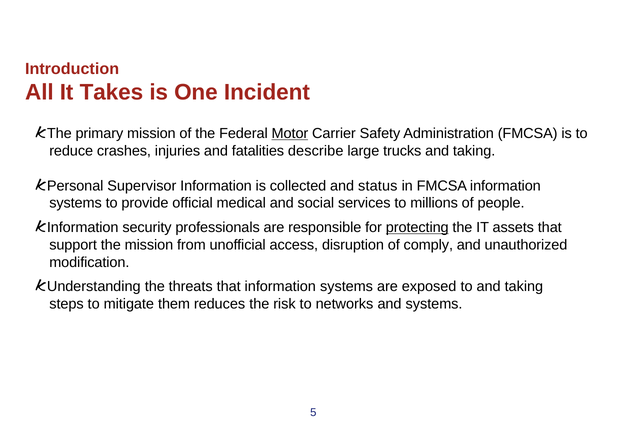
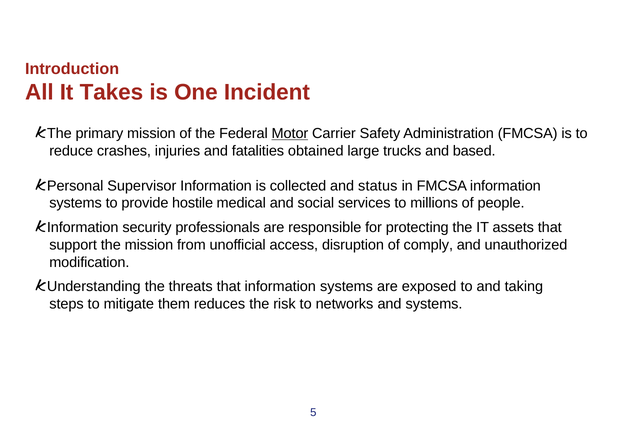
describe: describe -> obtained (316, 151)
trucks and taking: taking -> based (474, 151)
official: official -> hostile (193, 203)
protecting underline: present -> none (417, 227)
